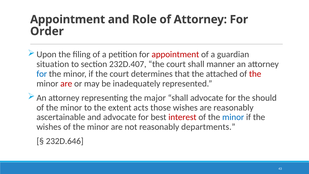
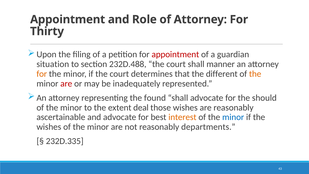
Order: Order -> Thirty (47, 31)
232D.407: 232D.407 -> 232D.488 (128, 64)
for colour: blue -> orange (42, 74)
attached: attached -> different (222, 74)
the colour: red -> orange (255, 74)
major: major -> found (155, 98)
acts: acts -> deal (141, 107)
interest colour: red -> orange (182, 117)
232D.646: 232D.646 -> 232D.335 (65, 141)
